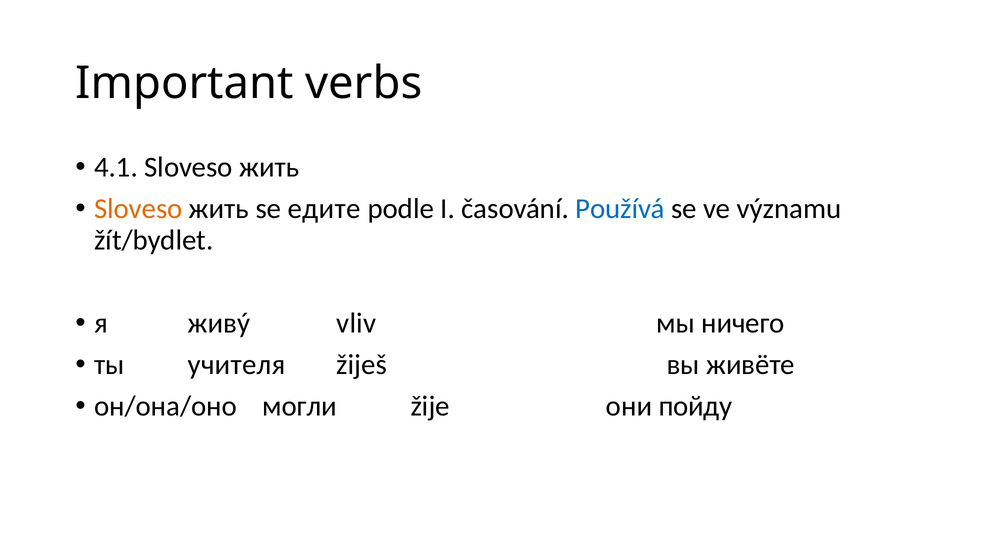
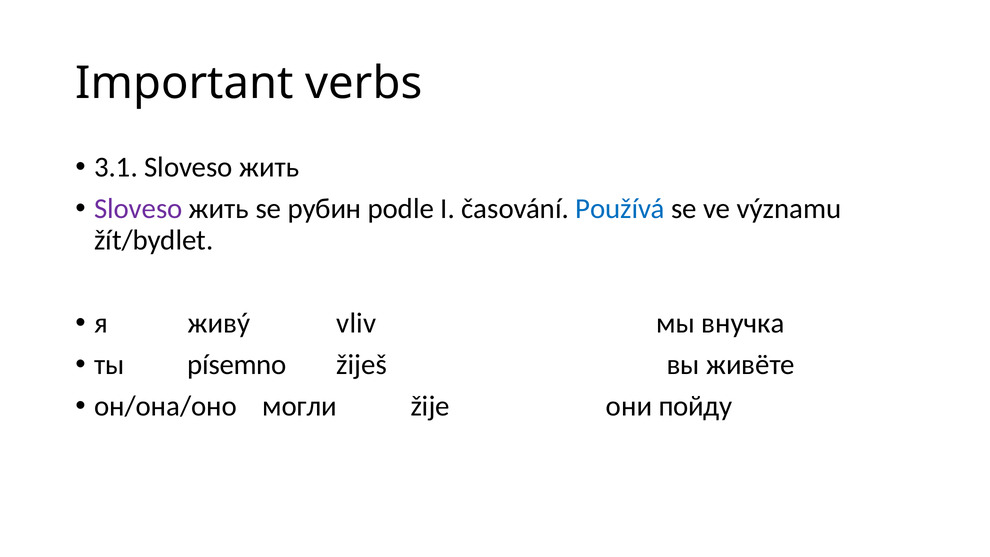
4.1: 4.1 -> 3.1 (116, 167)
Sloveso colour: orange -> purple (138, 209)
едите: едите -> рубин (324, 209)
ничего: ничего -> внучка (743, 323)
учителя: учителя -> písemno (237, 365)
